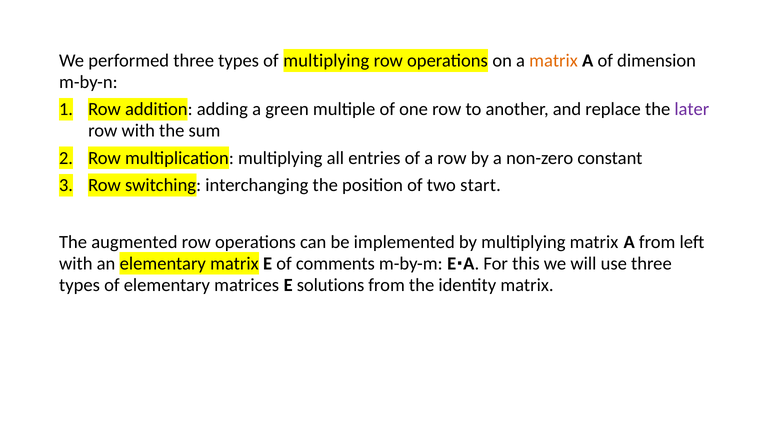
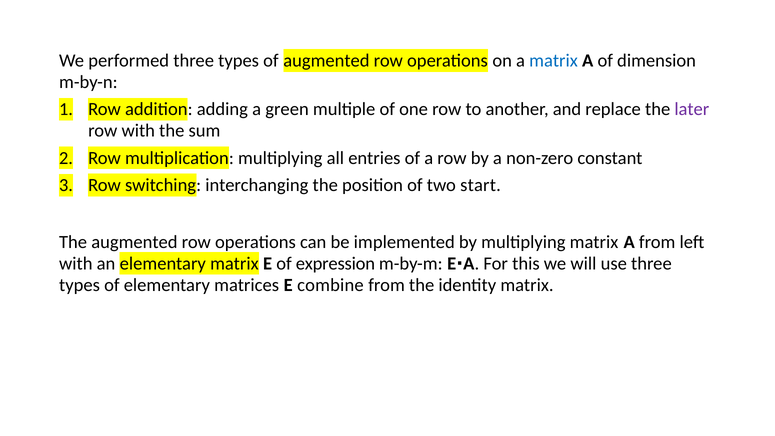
of multiplying: multiplying -> augmented (326, 61)
matrix colour: orange -> blue (554, 61)
comments: comments -> expression (335, 263)
solutions: solutions -> combine (330, 285)
